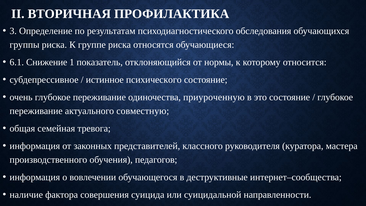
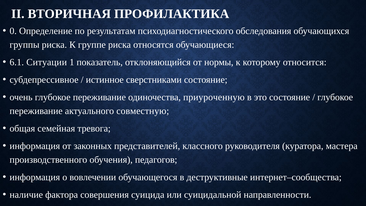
3: 3 -> 0 (13, 31)
Снижение: Снижение -> Ситуации (47, 62)
психического: психического -> сверстниками (154, 80)
